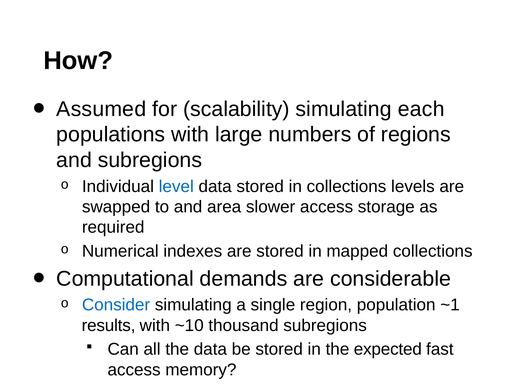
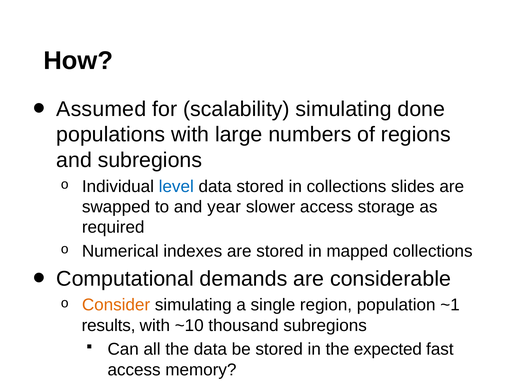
each: each -> done (421, 109)
levels: levels -> slides (413, 186)
area: area -> year (224, 207)
Consider colour: blue -> orange (116, 305)
